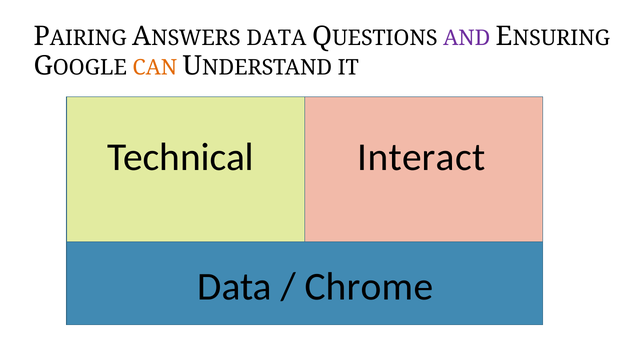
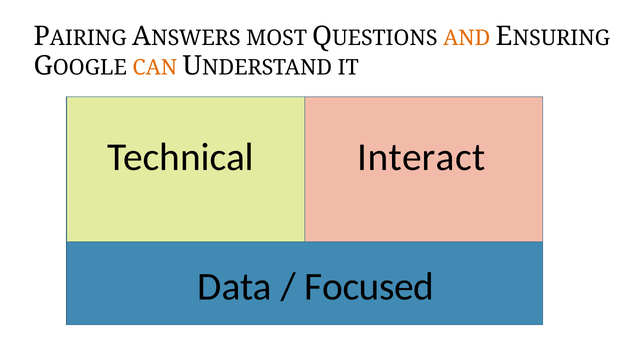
DATA: DATA -> MOST (277, 38)
AND colour: purple -> orange (467, 38)
Chrome: Chrome -> Focused (369, 286)
